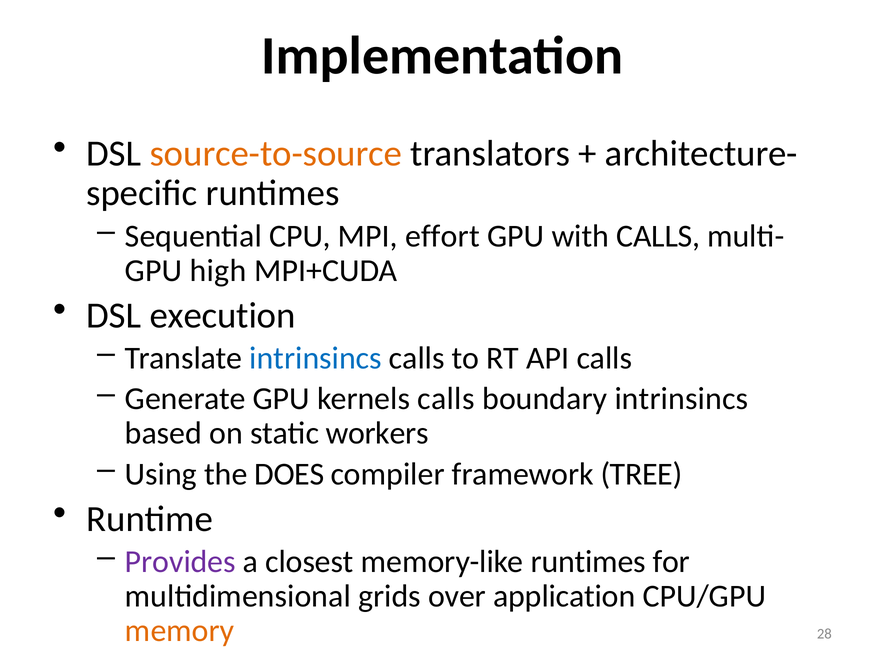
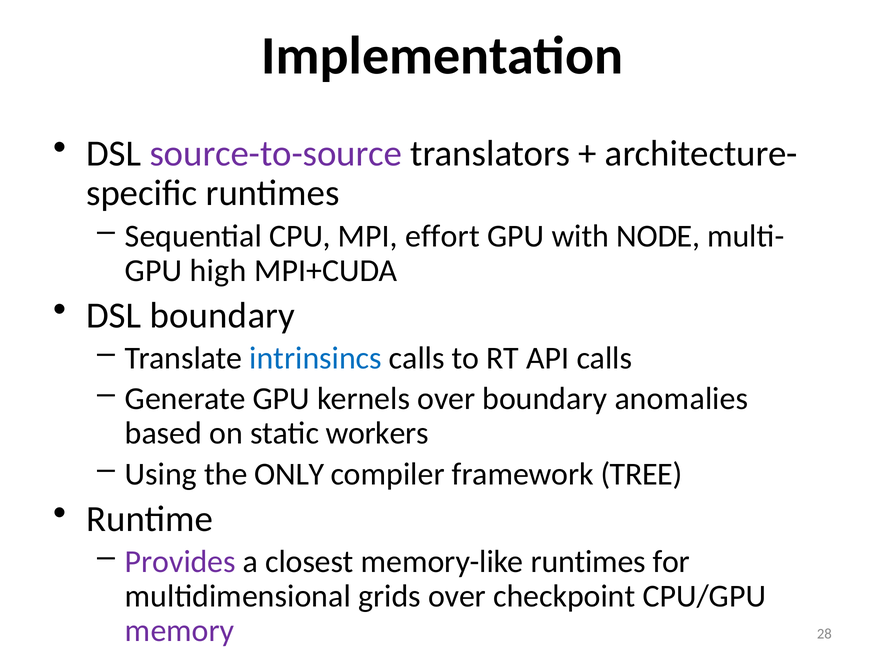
source-to-source colour: orange -> purple (276, 153)
with CALLS: CALLS -> NODE (658, 236)
DSL execution: execution -> boundary (222, 315)
kernels calls: calls -> over (446, 399)
boundary intrinsincs: intrinsincs -> anomalies (681, 399)
DOES: DOES -> ONLY (289, 474)
application: application -> checkpoint (564, 596)
memory colour: orange -> purple (180, 631)
